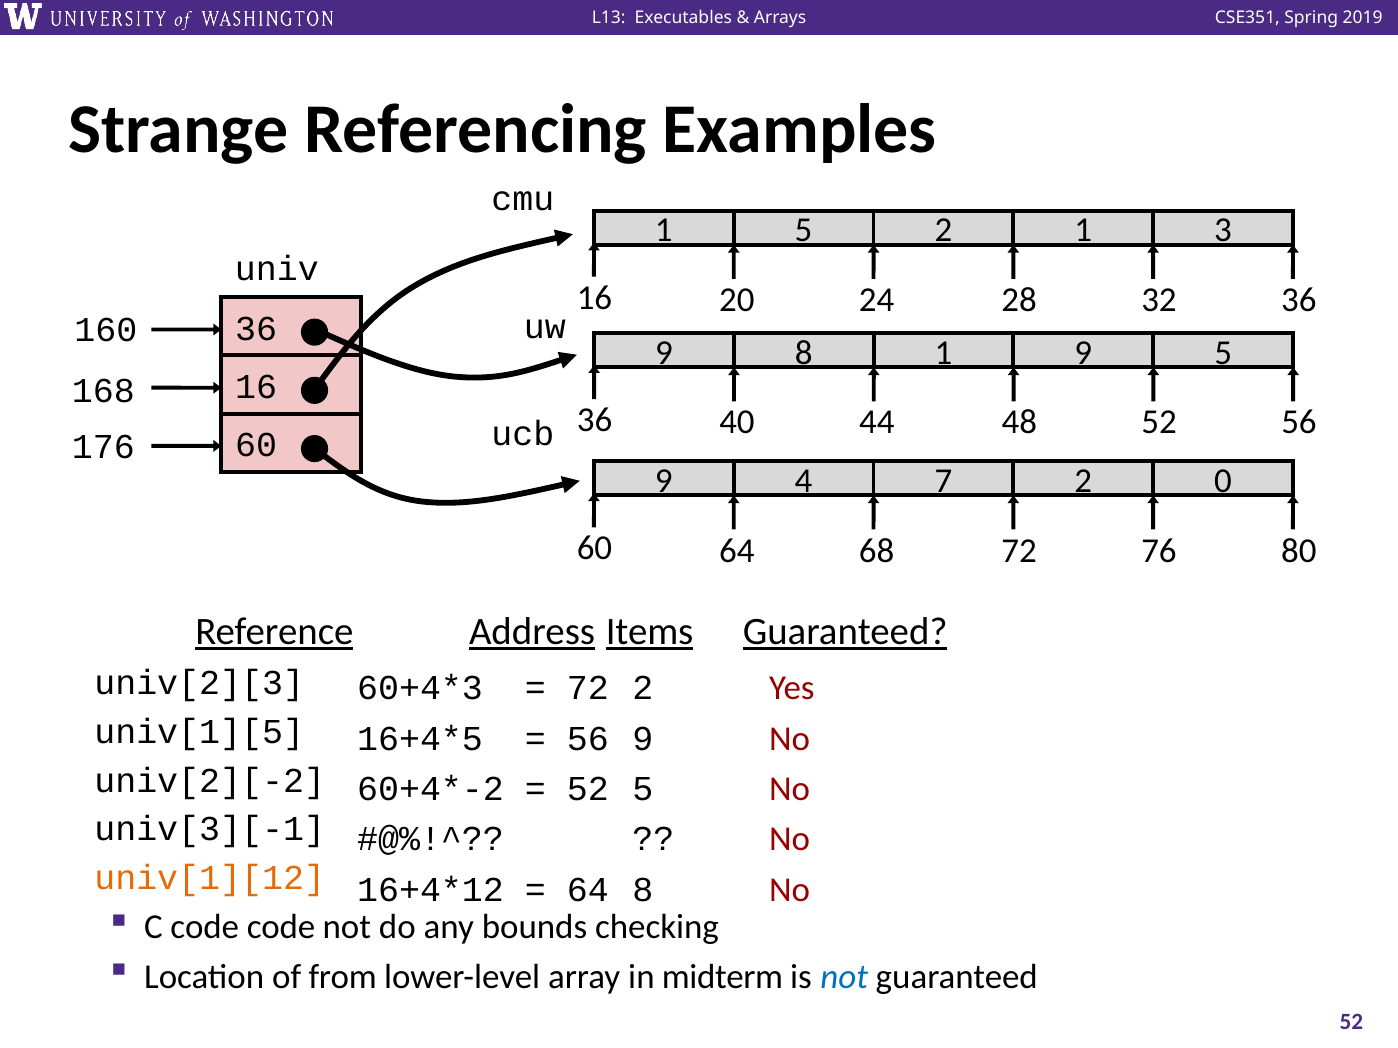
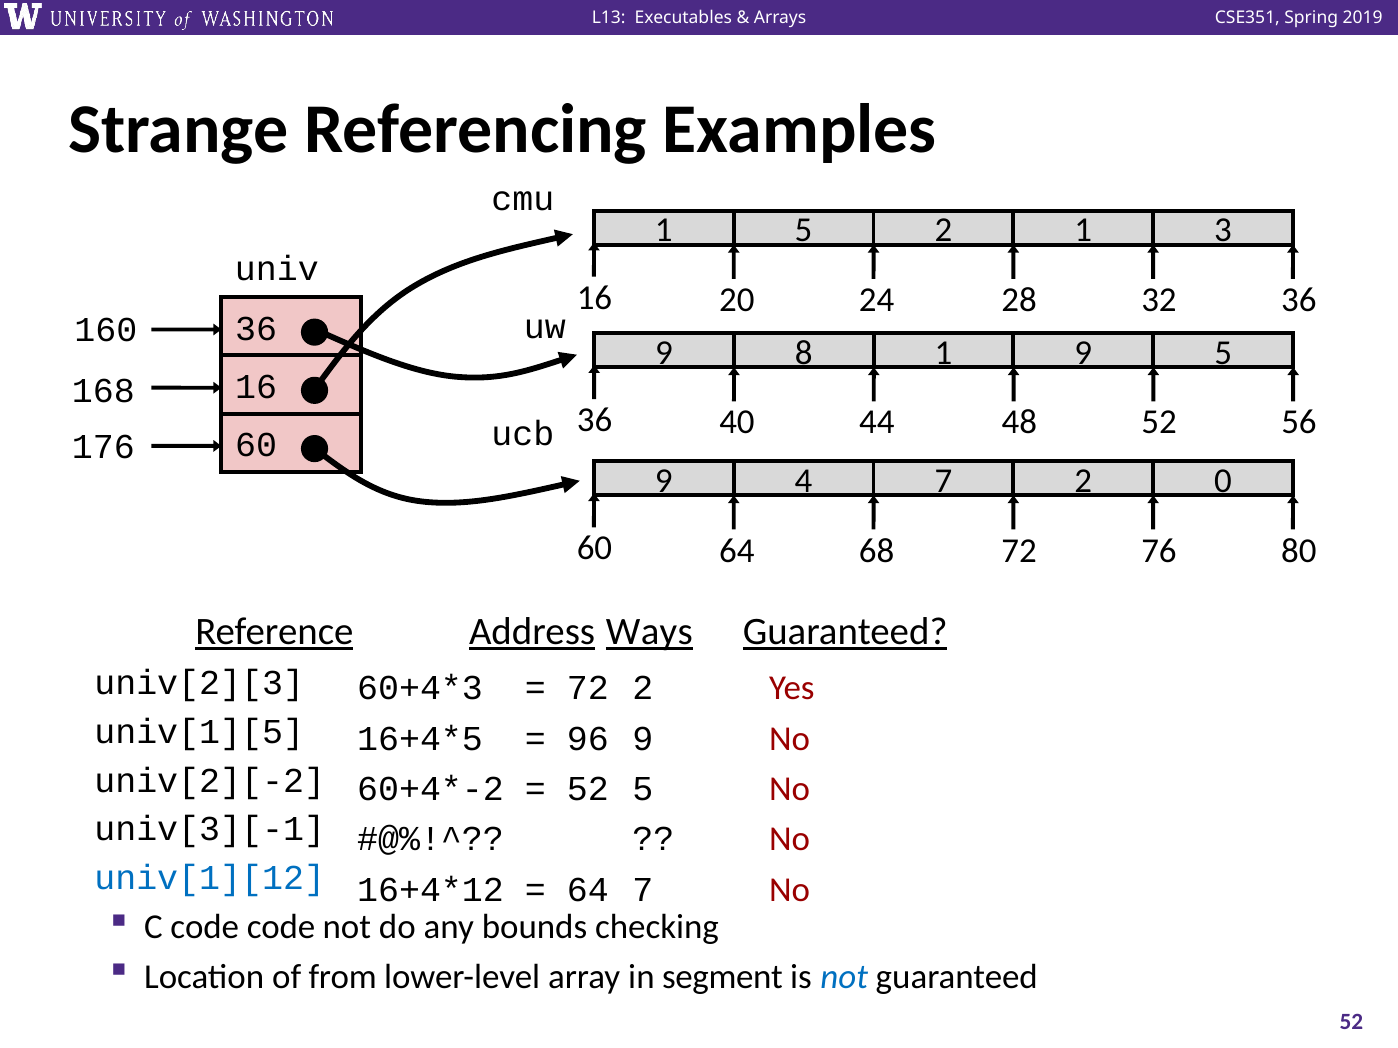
Items: Items -> Ways (649, 632)
56: 56 -> 96 (588, 739)
univ[1][12 colour: orange -> blue (210, 879)
64 8: 8 -> 7 (643, 890)
midterm: midterm -> segment (722, 977)
